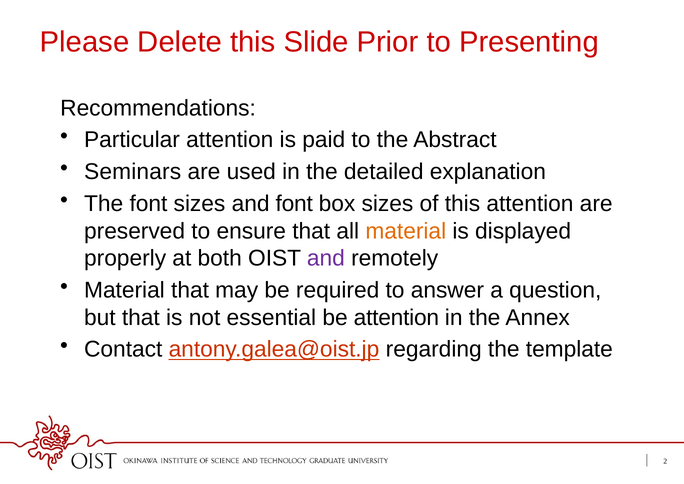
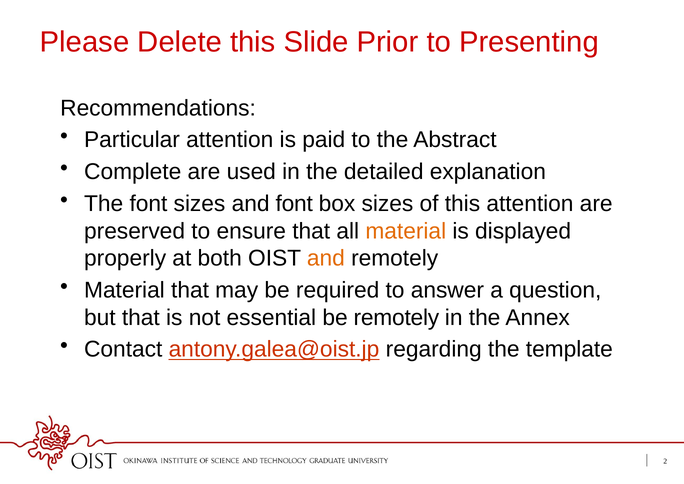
Seminars: Seminars -> Complete (133, 172)
and colour: purple -> orange (326, 258)
be attention: attention -> remotely (396, 318)
